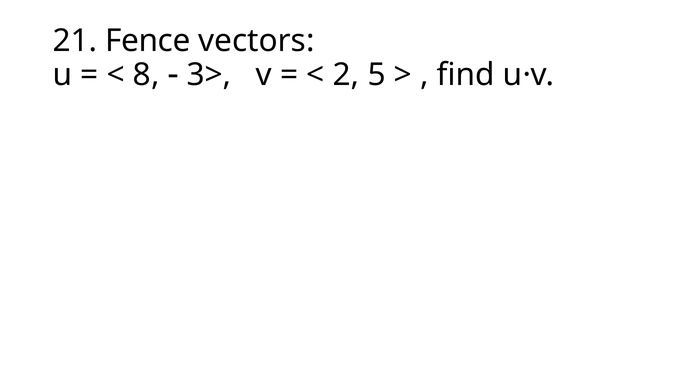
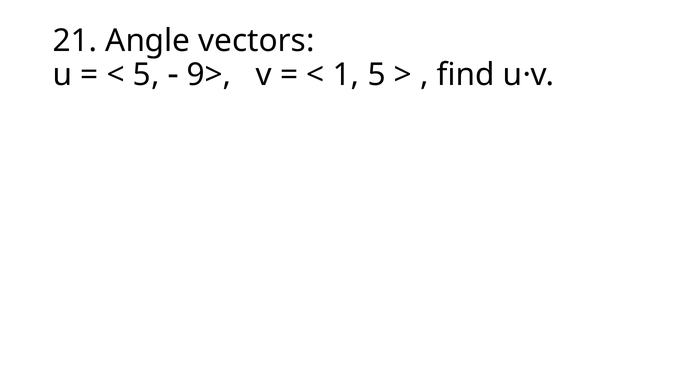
Fence: Fence -> Angle (148, 41)
8: 8 -> 5 (146, 75)
3>: 3> -> 9> (209, 75)
2: 2 -> 1 (346, 75)
